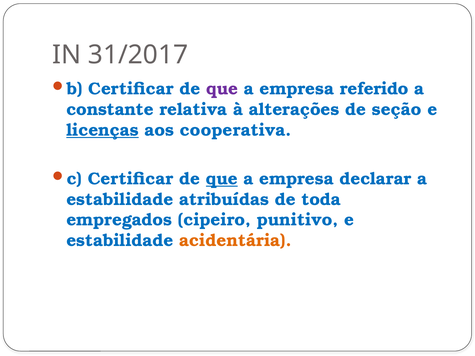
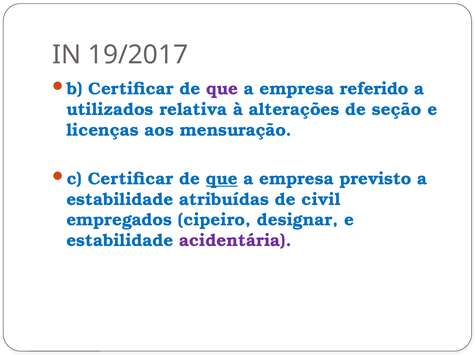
31/2017: 31/2017 -> 19/2017 (138, 55)
constante: constante -> utilizados (110, 110)
licenças underline: present -> none (103, 130)
cooperativa: cooperativa -> mensuração (236, 130)
declarar: declarar -> previsto (376, 179)
toda: toda -> civil (321, 200)
punitivo: punitivo -> designar (298, 220)
acidentária colour: orange -> purple (235, 241)
